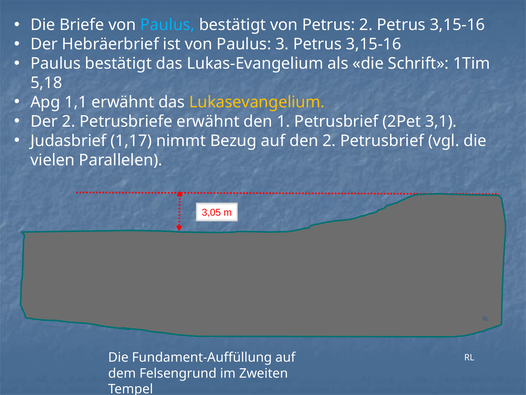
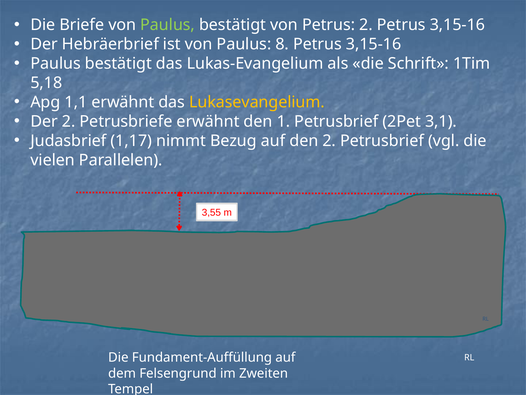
Paulus colour: light blue -> light green (168, 25)
3: 3 -> 8 (282, 44)
3,05: 3,05 -> 3,55 (211, 212)
